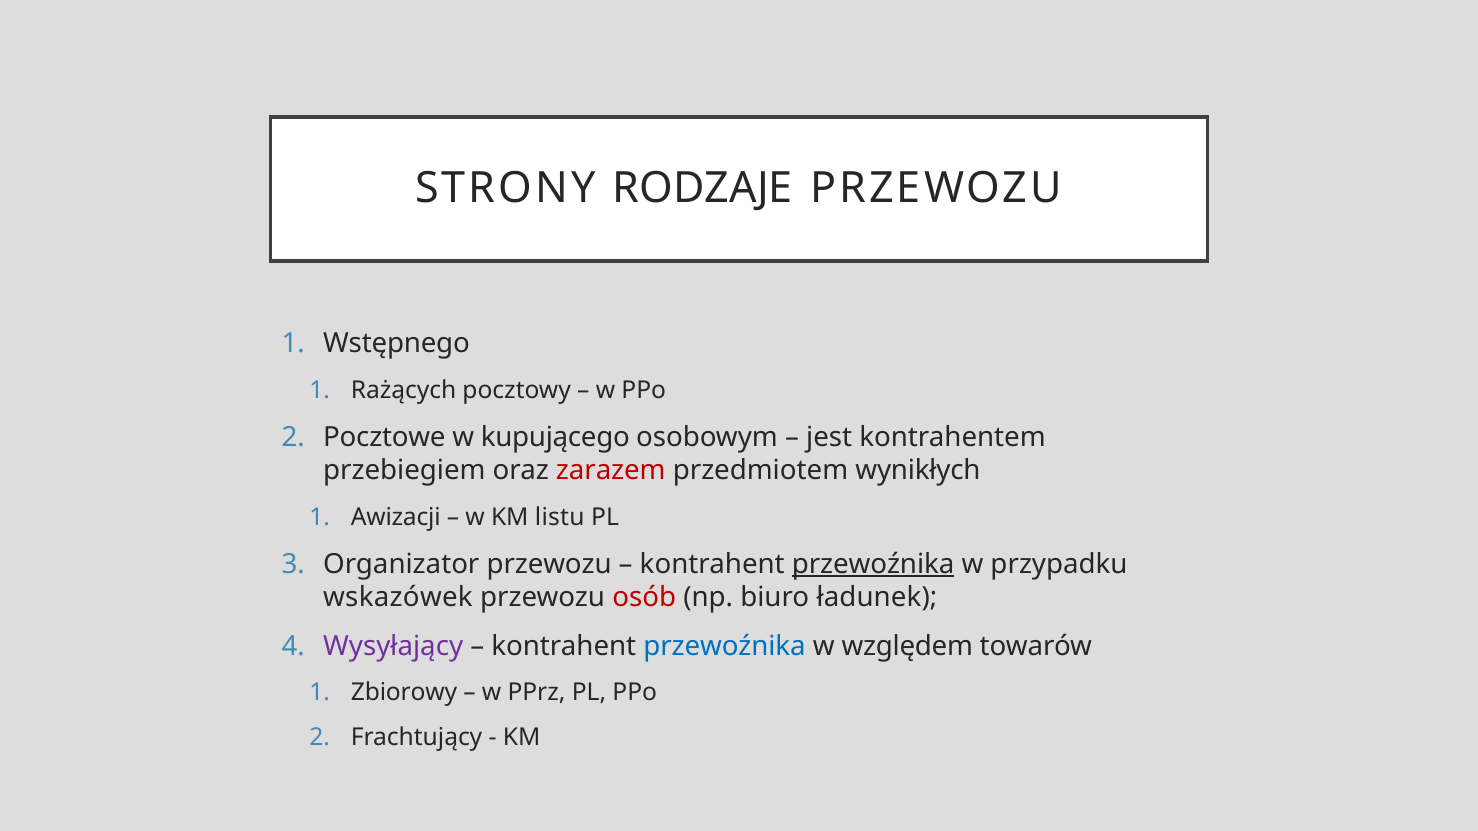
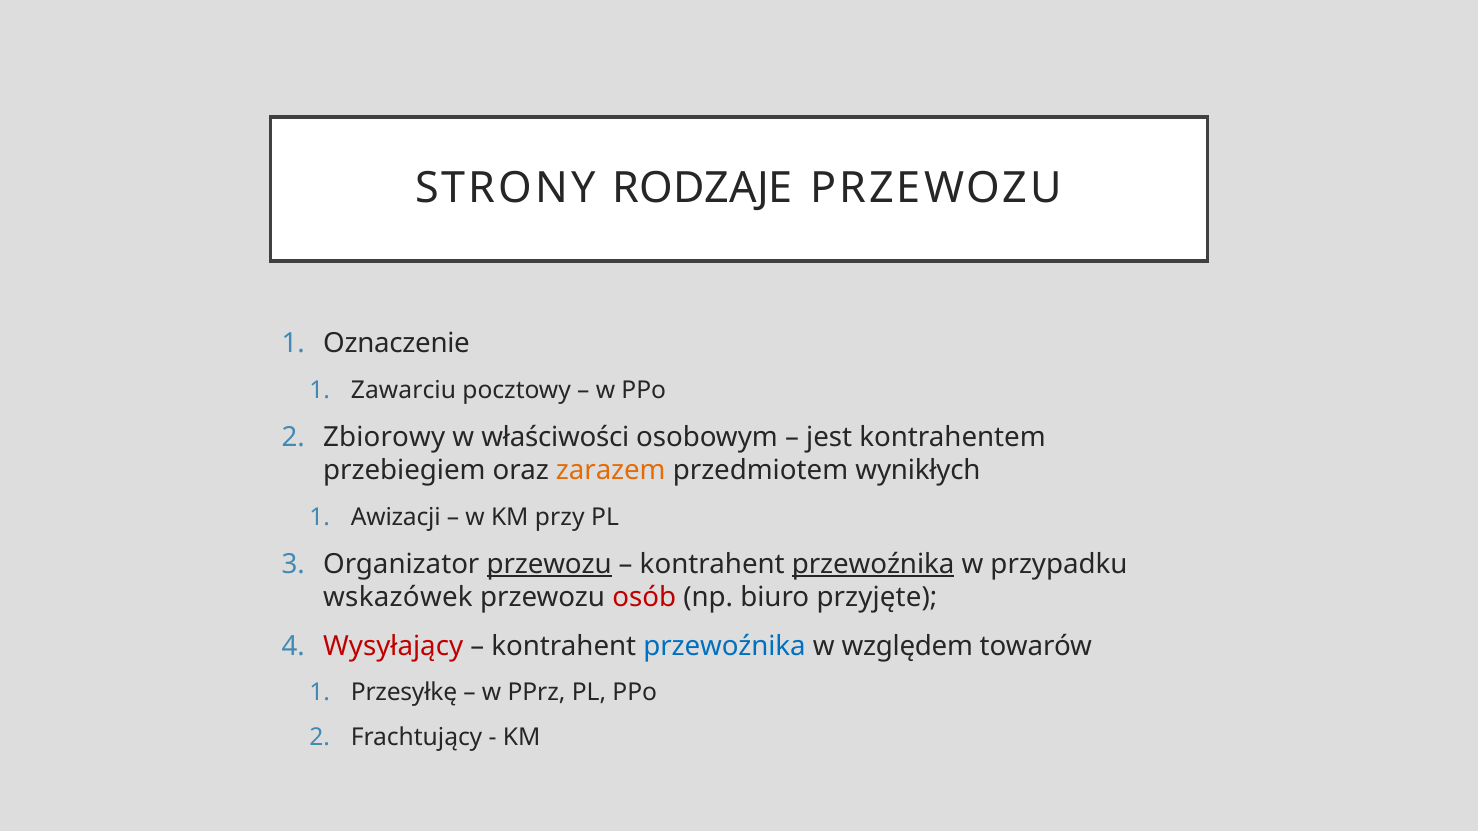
Wstępnego: Wstępnego -> Oznaczenie (397, 344)
Rażących: Rażących -> Zawarciu (404, 390)
Pocztowe: Pocztowe -> Zbiorowy (384, 437)
kupującego: kupującego -> właściwości (555, 437)
zarazem colour: red -> orange (611, 471)
listu: listu -> przy (560, 517)
przewozu underline: none -> present (549, 564)
ładunek: ładunek -> przyjęte (877, 598)
Wysyłający colour: purple -> red (393, 646)
Zbiorowy: Zbiorowy -> Przesyłkę (404, 693)
